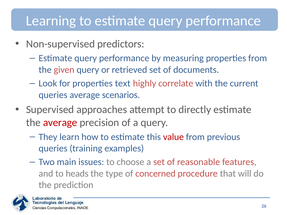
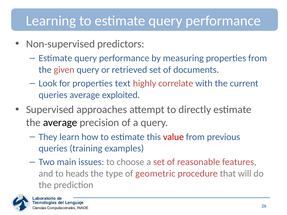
scenarios: scenarios -> exploited (121, 95)
average colour: red -> black (60, 123)
concerned: concerned -> geometric (155, 174)
